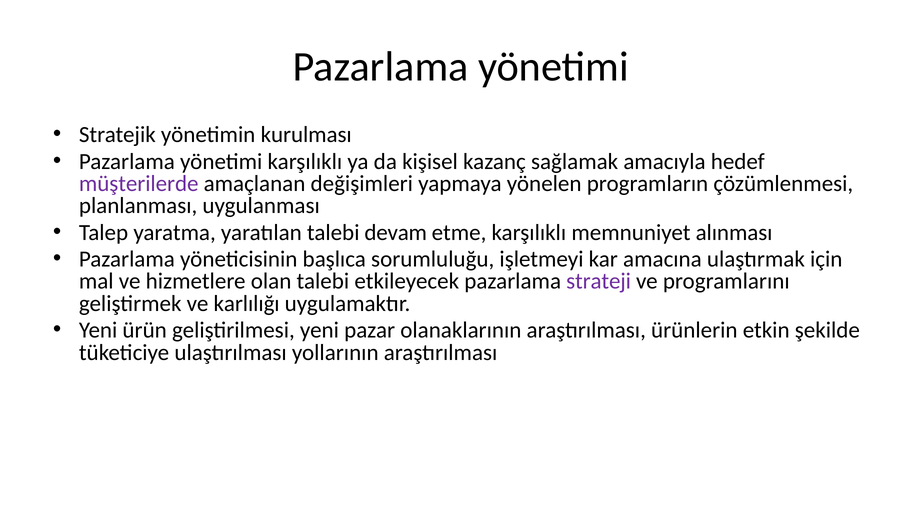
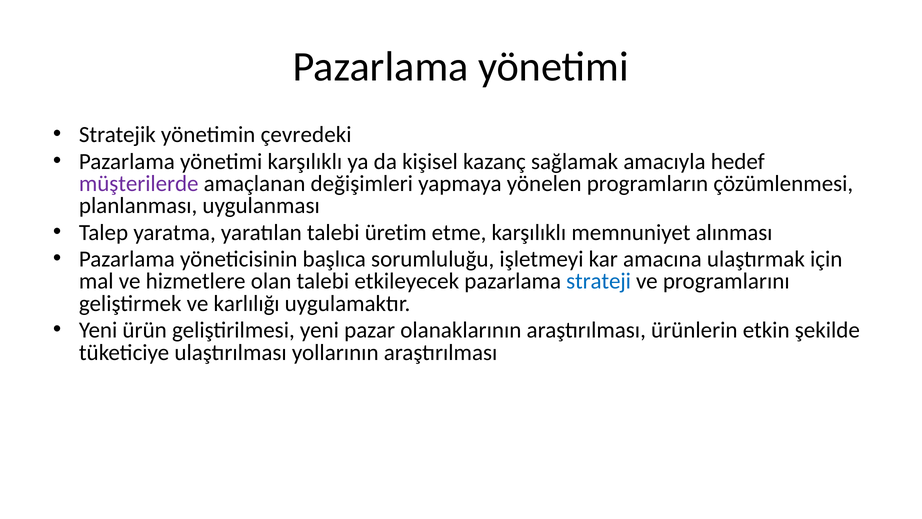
kurulması: kurulması -> çevredeki (306, 135)
devam: devam -> üretim (396, 232)
strateji colour: purple -> blue (599, 281)
